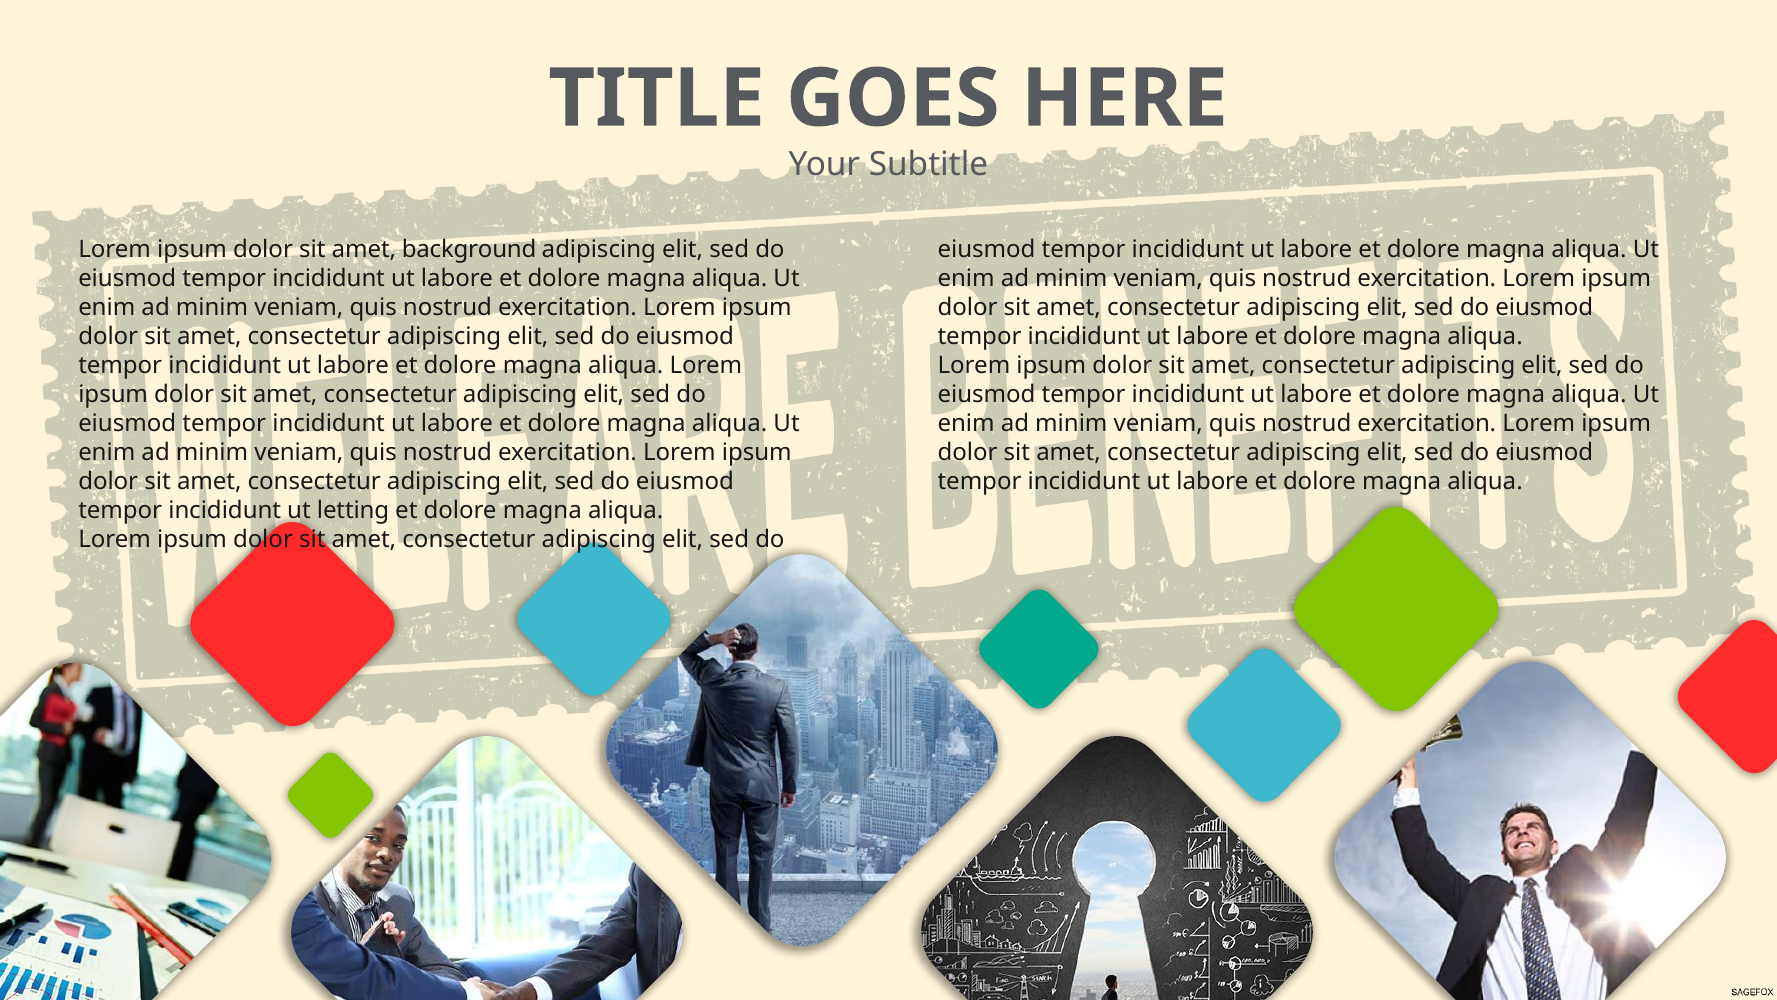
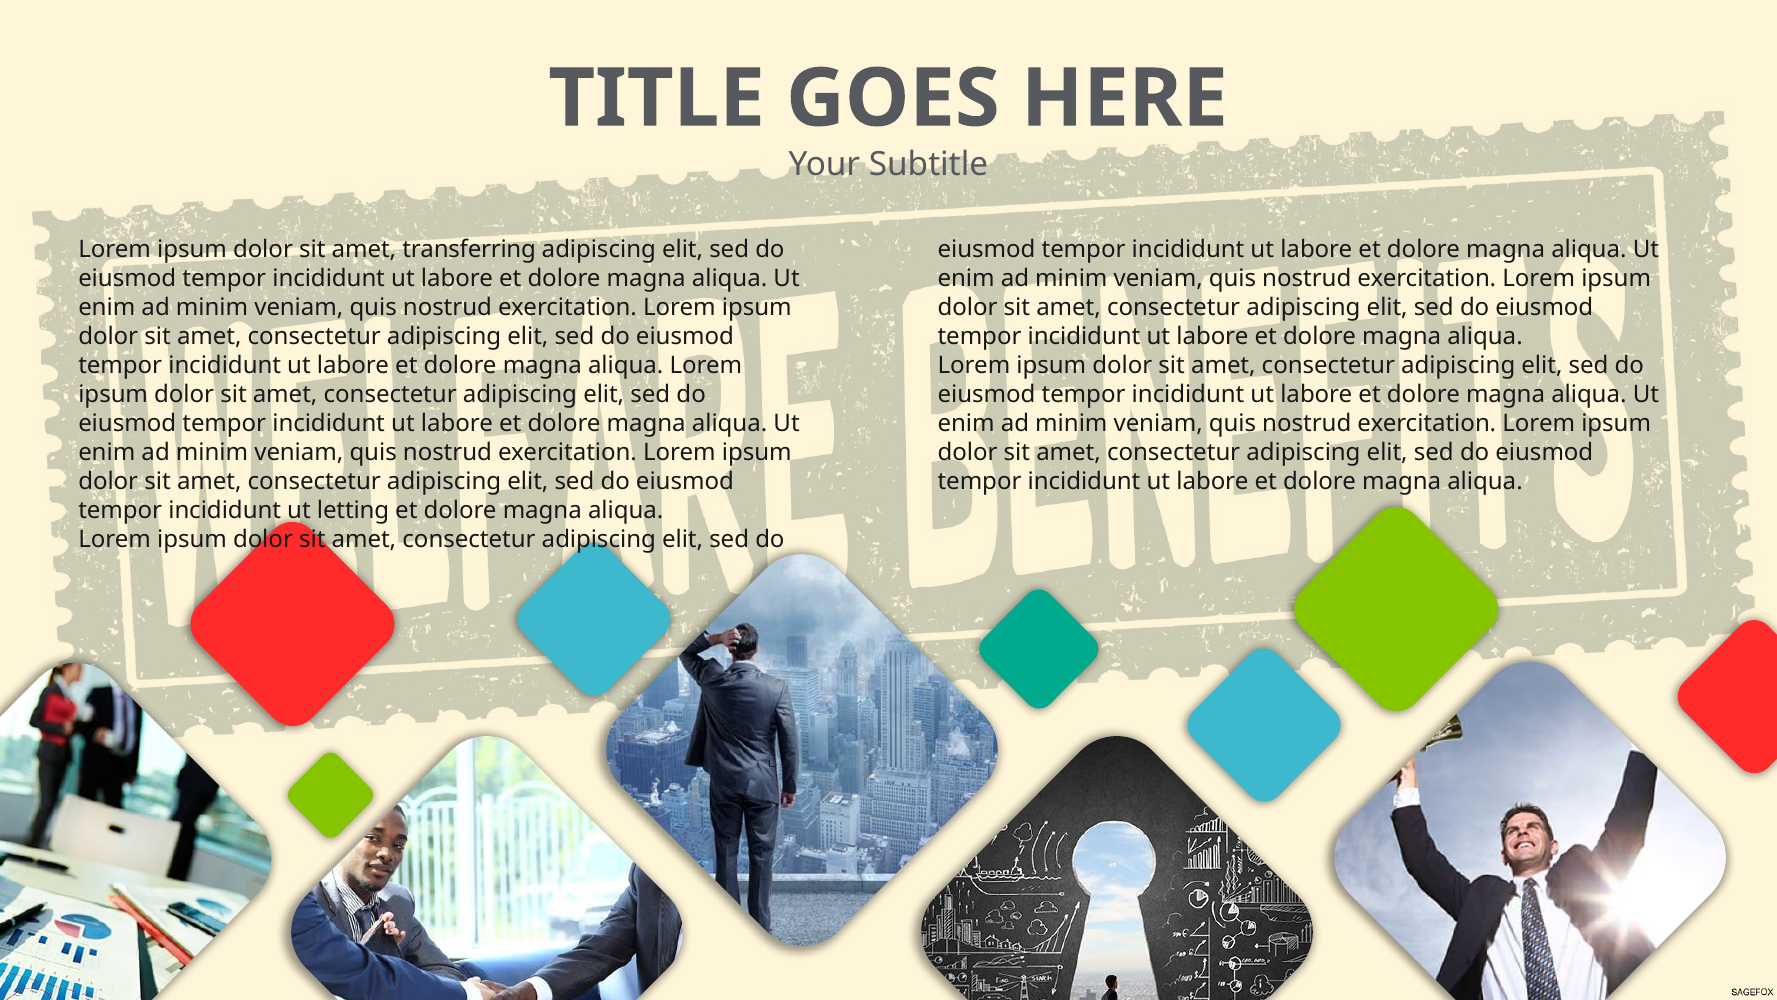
background: background -> transferring (469, 250)
